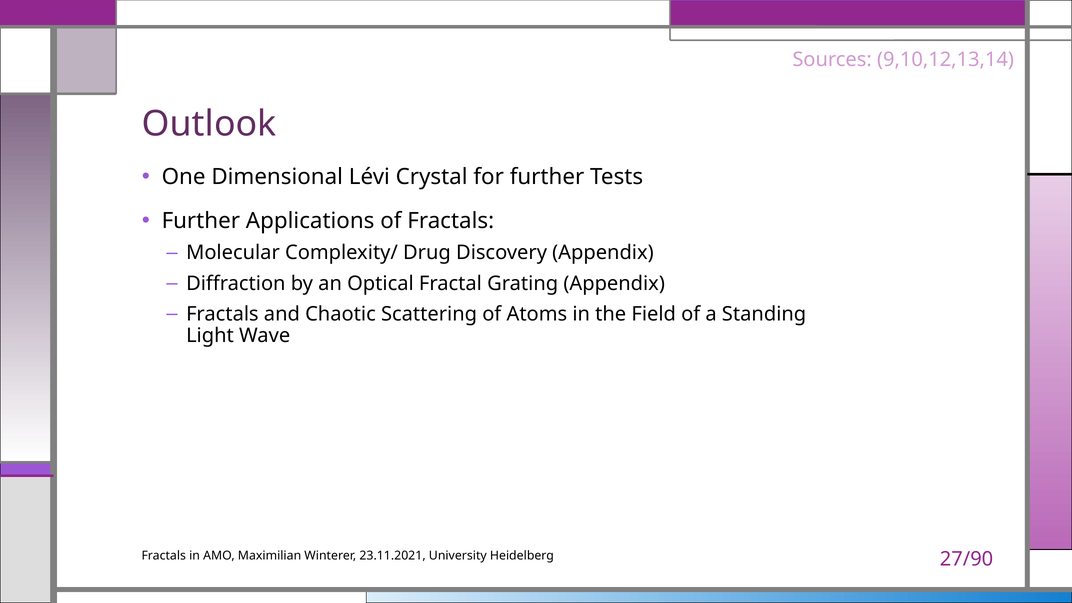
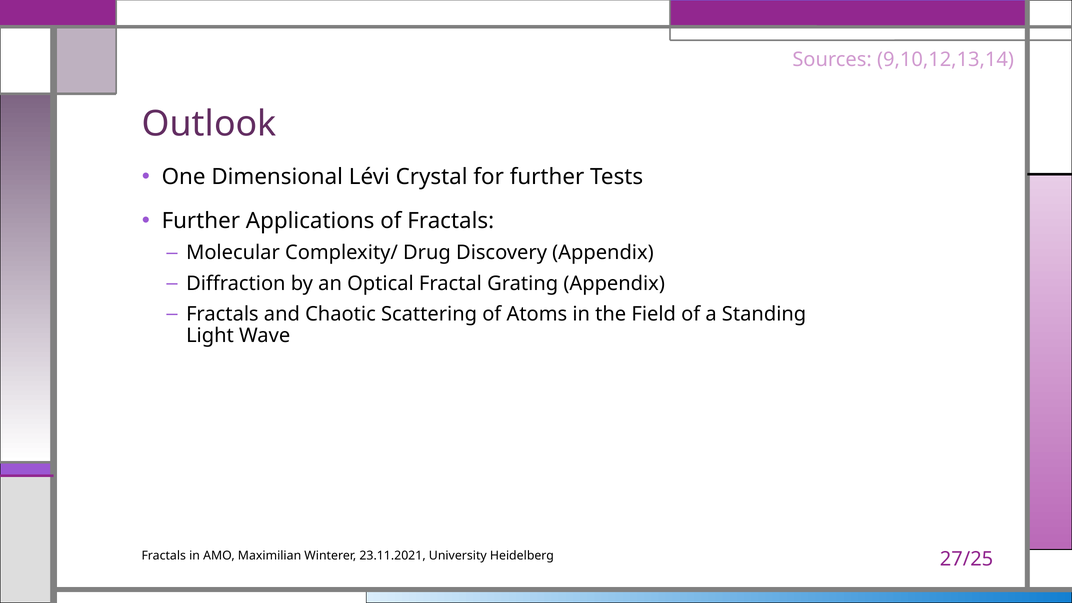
27/90: 27/90 -> 27/25 (967, 559)
